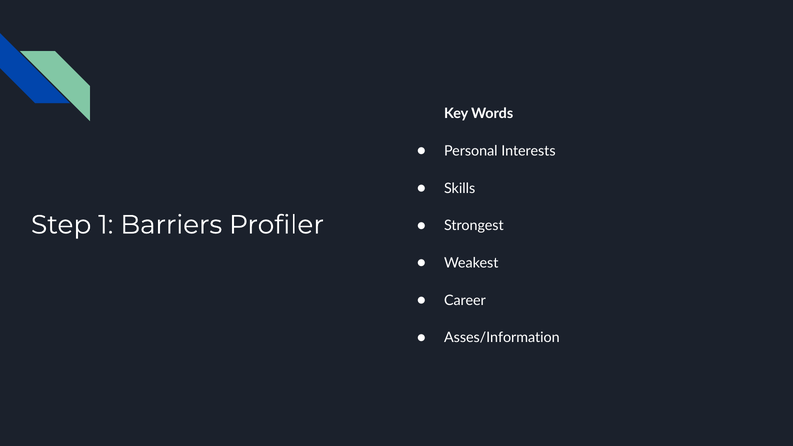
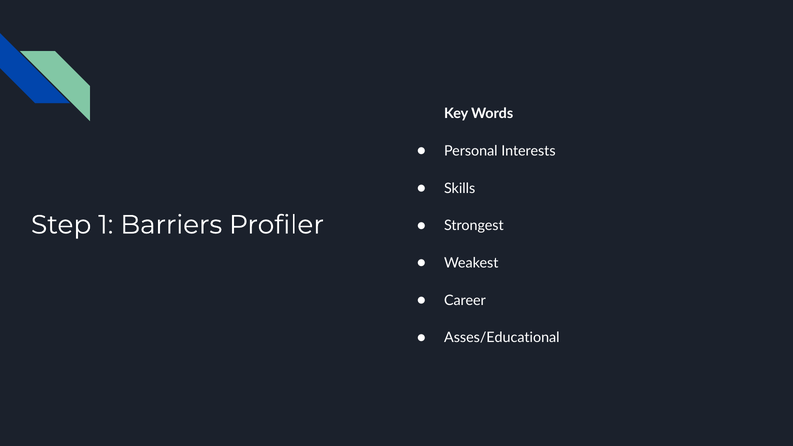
Asses/Information: Asses/Information -> Asses/Educational (502, 338)
